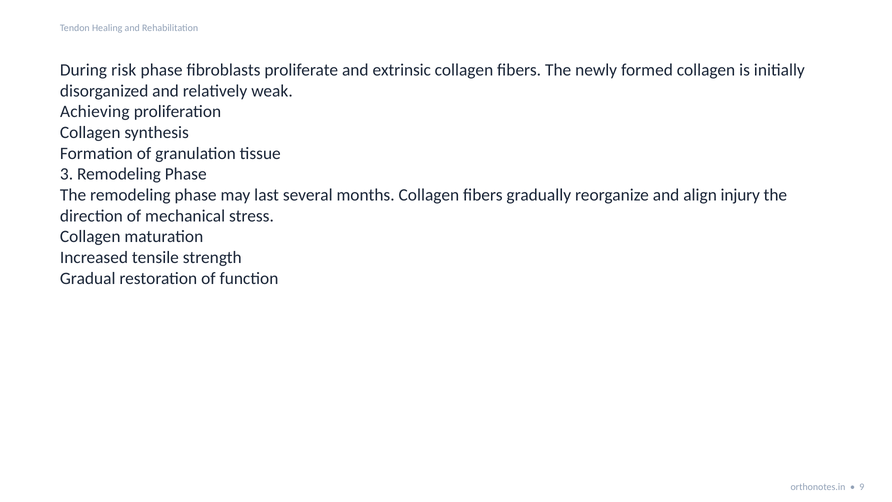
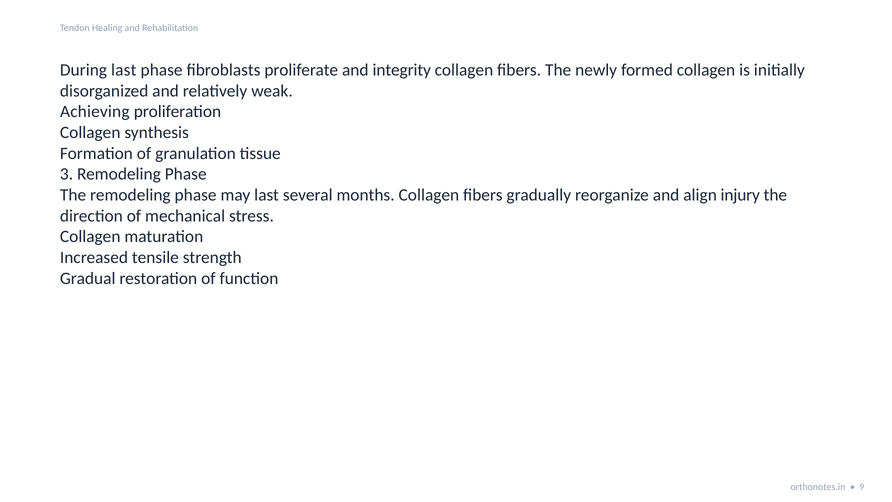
During risk: risk -> last (124, 70)
extrinsic: extrinsic -> integrity (402, 70)
